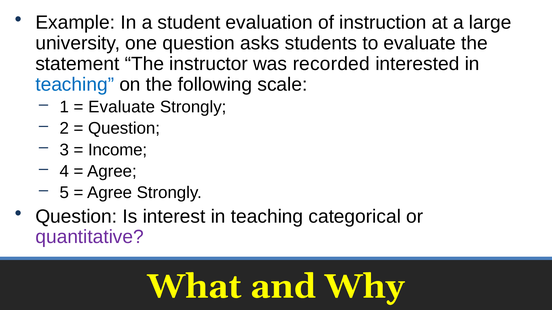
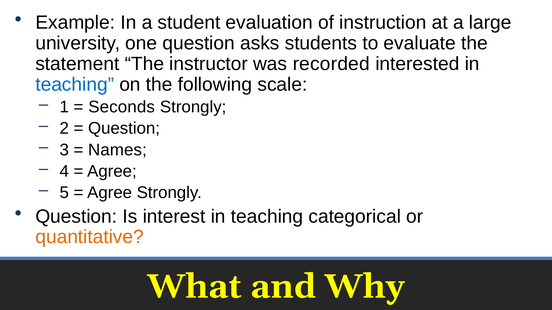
Evaluate: Evaluate -> Seconds (122, 107)
Income: Income -> Names (117, 150)
quantitative colour: purple -> orange (90, 237)
